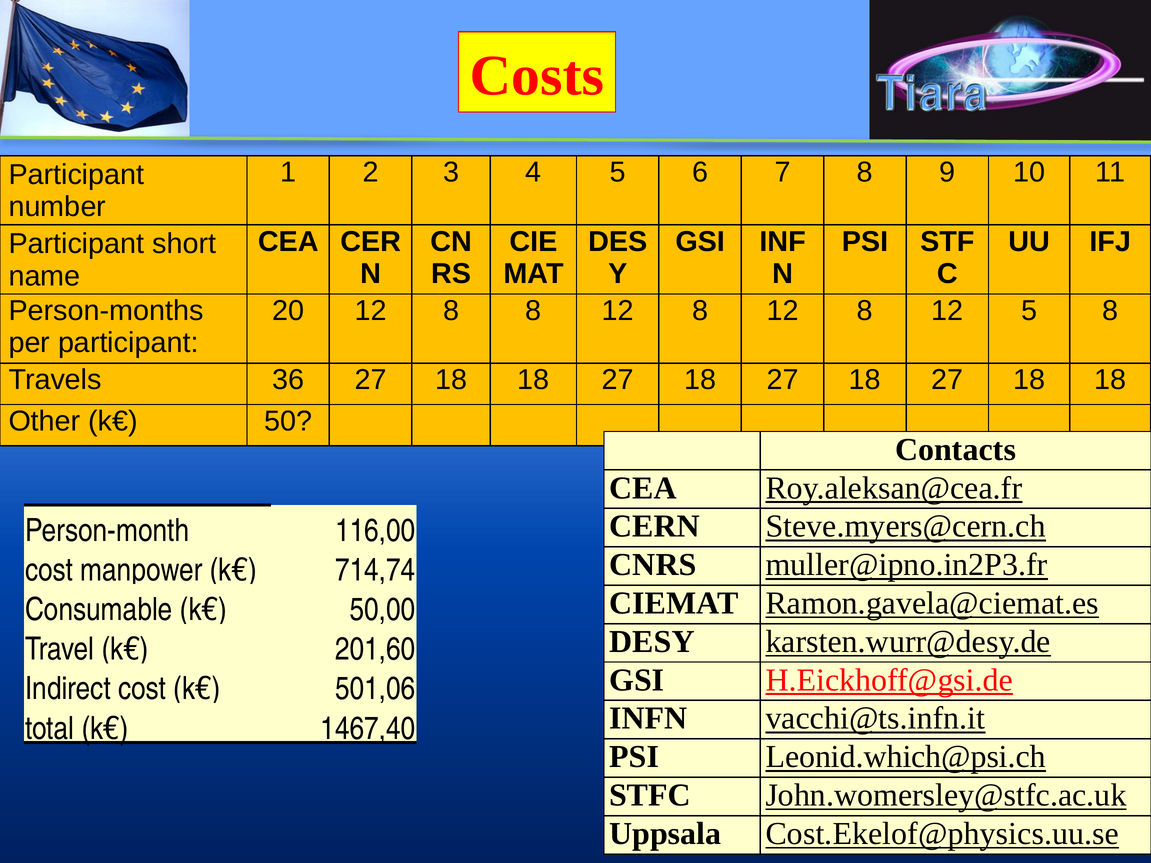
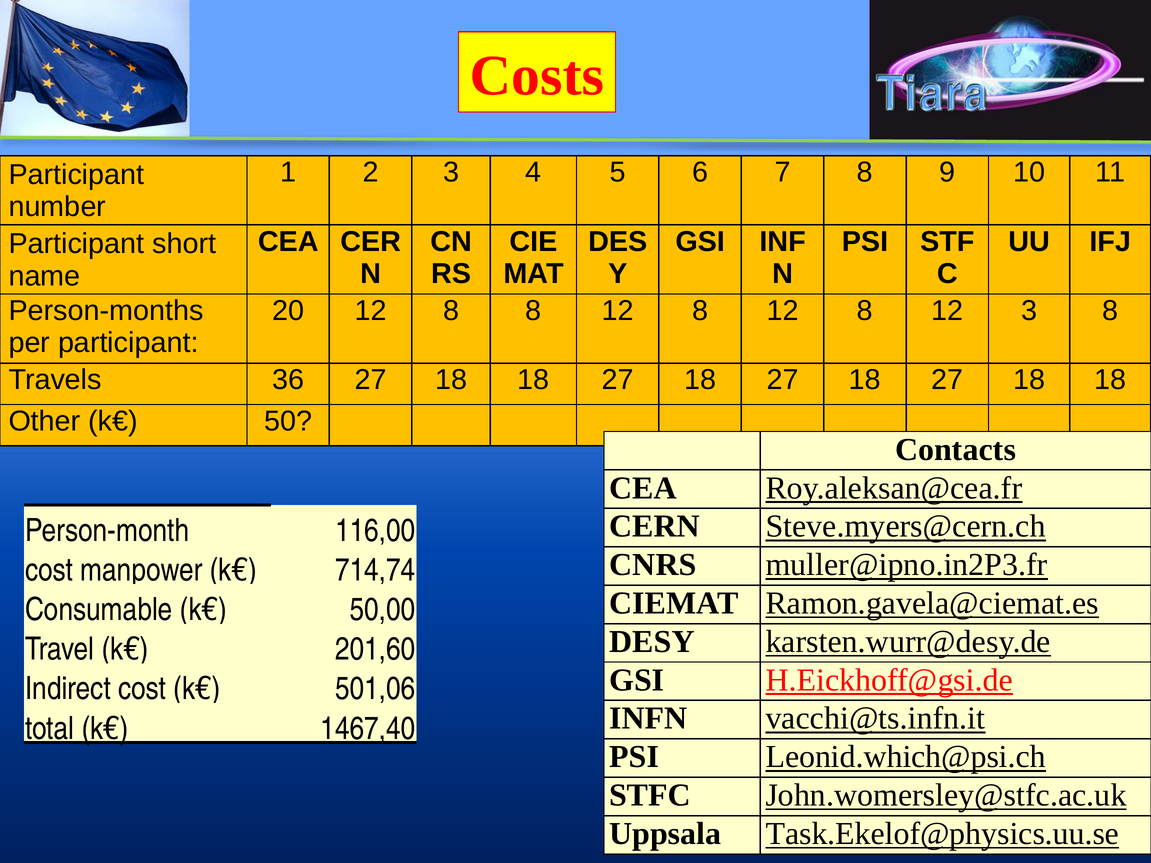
12 5: 5 -> 3 (1029, 311)
Cost.Ekelof@physics.uu.se: Cost.Ekelof@physics.uu.se -> Task.Ekelof@physics.uu.se (942, 834)
